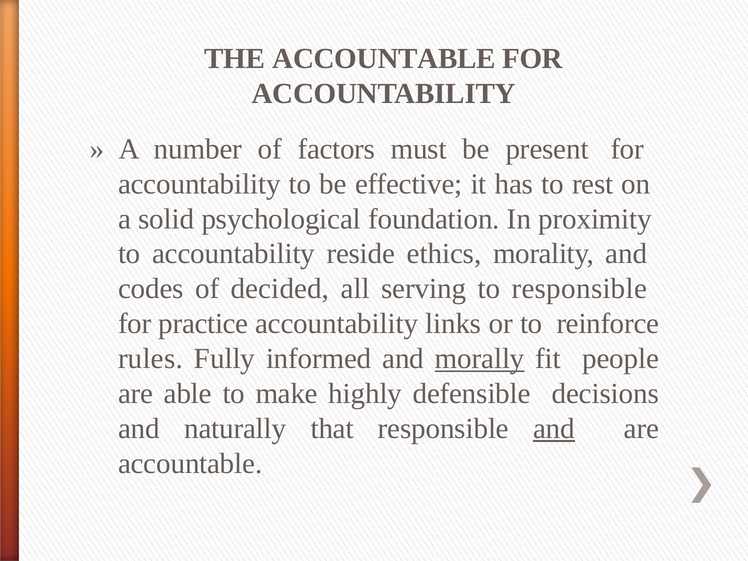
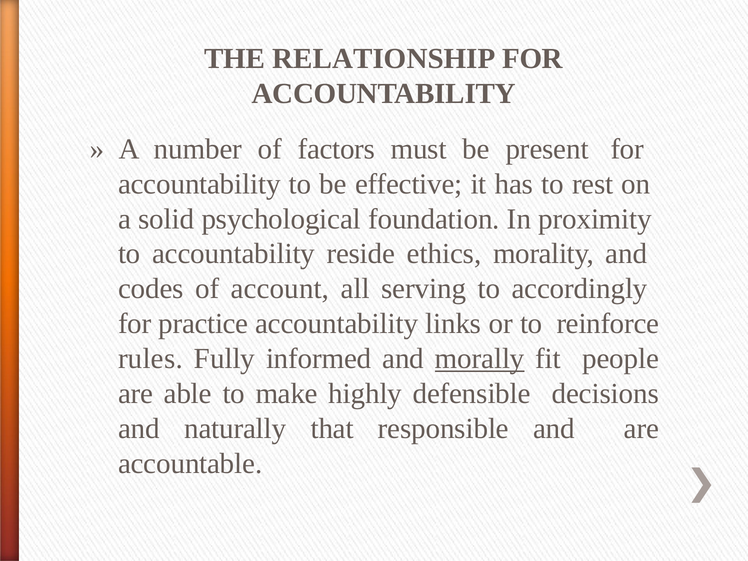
THE ACCOUNTABLE: ACCOUNTABLE -> RELATIONSHIP (384, 59)
decided: decided -> account (280, 289)
to responsible: responsible -> accordingly (580, 289)
and underline: present -> none (554, 429)
